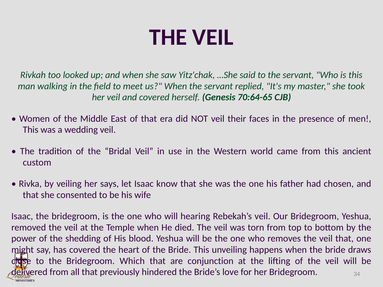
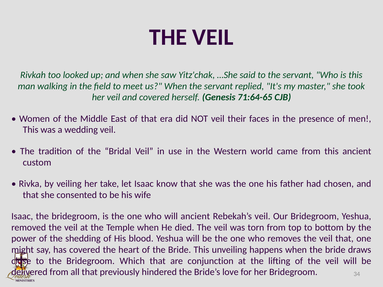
70:64-65: 70:64-65 -> 71:64-65 (255, 97)
says: says -> take (109, 184)
will hearing: hearing -> ancient (195, 216)
